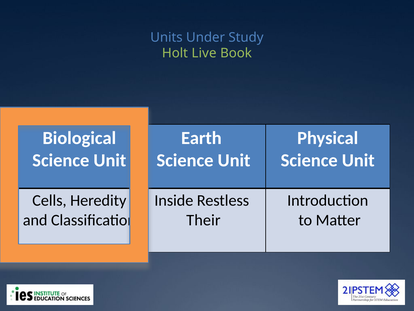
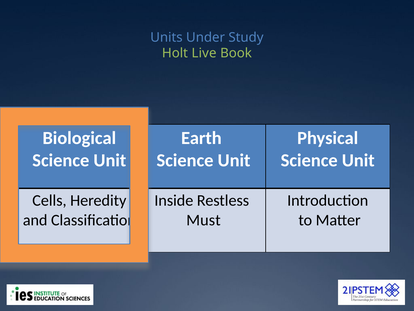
Their: Their -> Must (203, 220)
